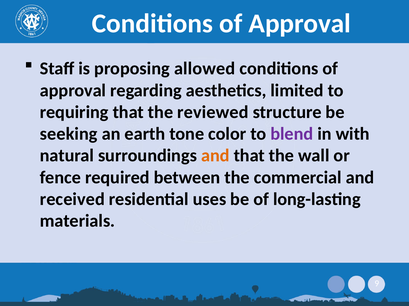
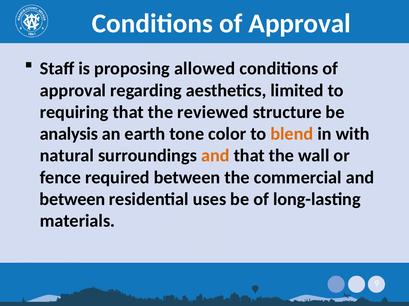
seeking: seeking -> analysis (69, 134)
blend colour: purple -> orange (292, 134)
received: received -> between (72, 200)
